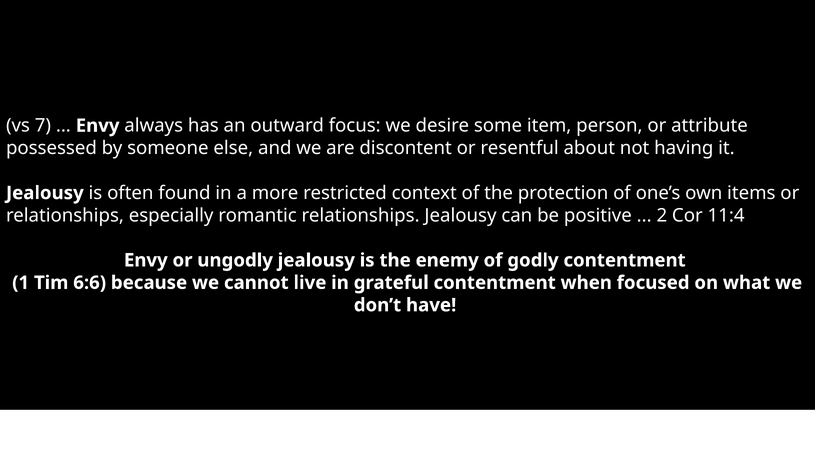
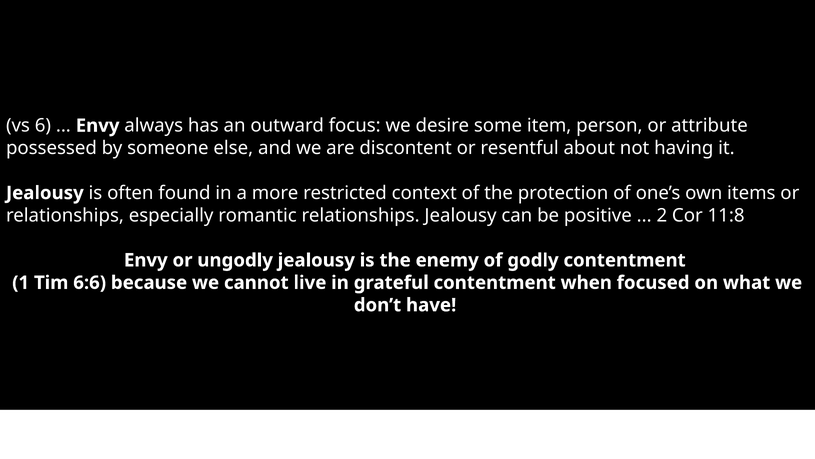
7: 7 -> 6 (43, 126)
11:4: 11:4 -> 11:8 (726, 215)
